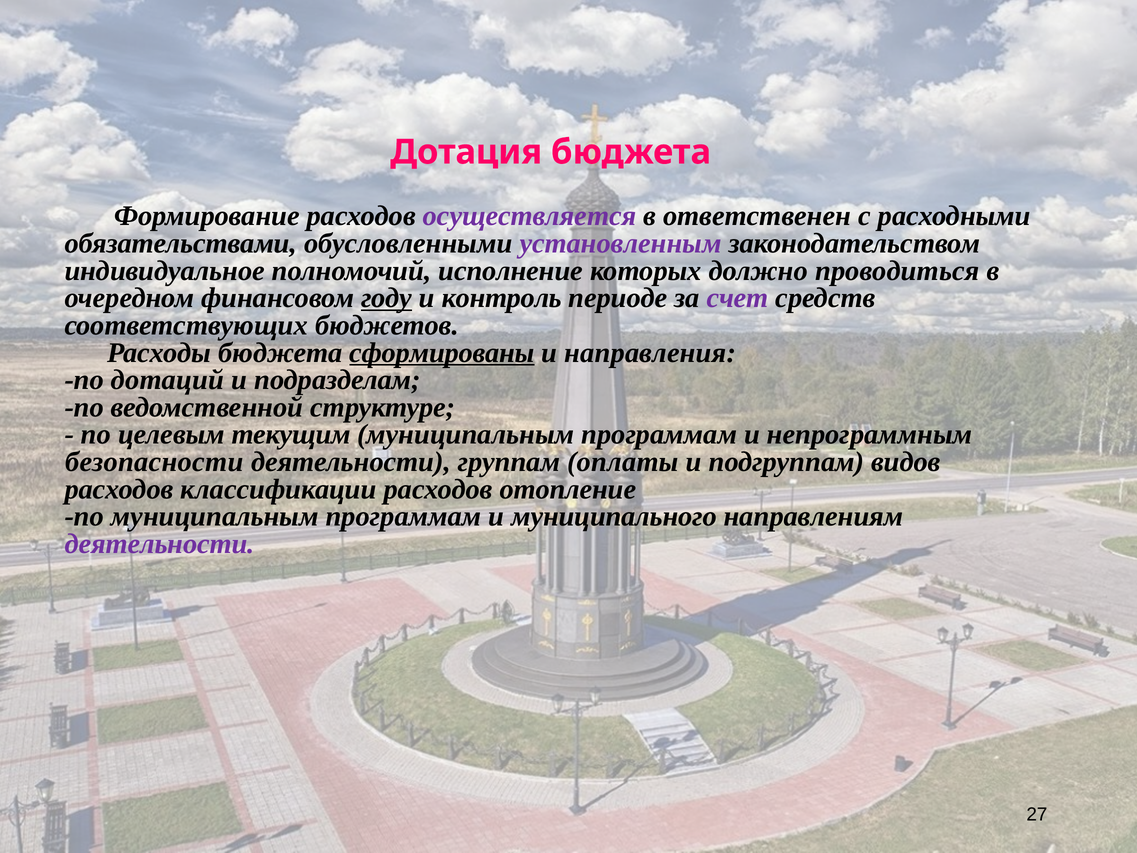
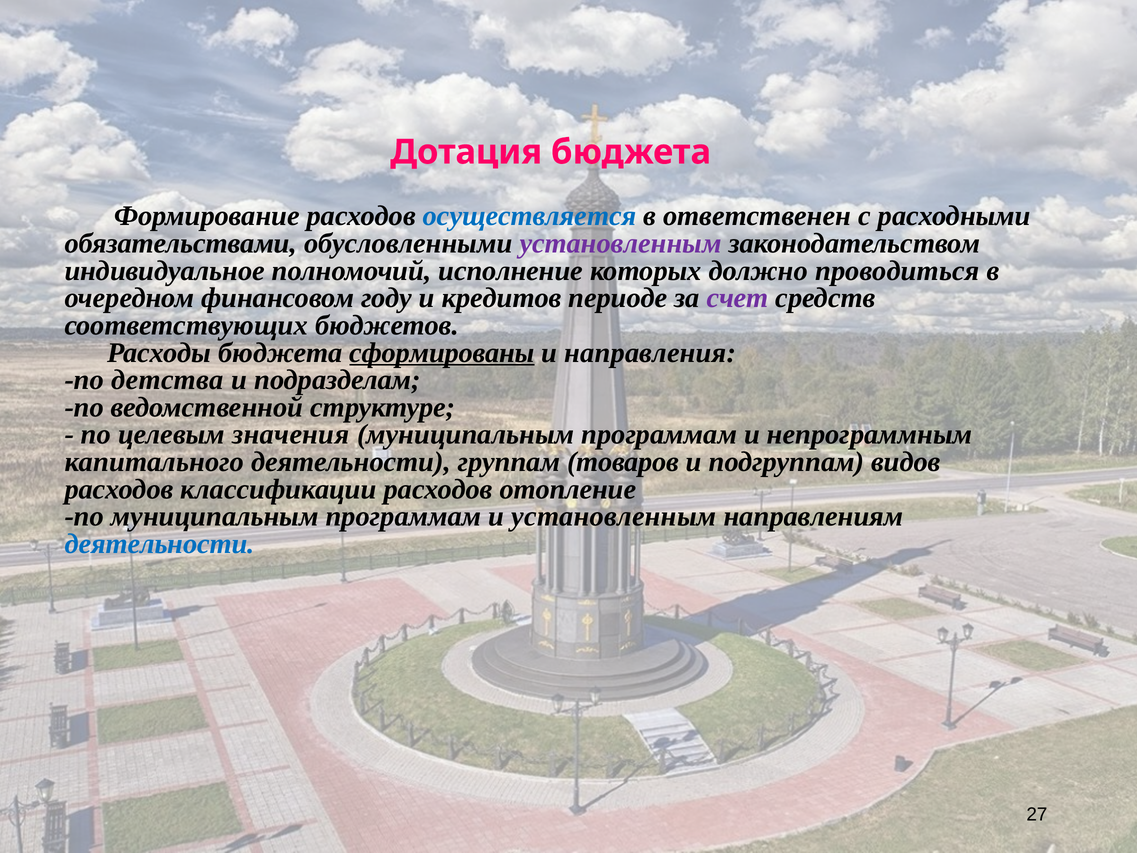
осуществляется colour: purple -> blue (530, 216)
году underline: present -> none (387, 298)
контроль: контроль -> кредитов (502, 298)
дотаций: дотаций -> детства (167, 380)
текущим: текущим -> значения (291, 434)
безопасности: безопасности -> капитального (154, 462)
оплаты: оплаты -> товаров (623, 462)
и муниципального: муниципального -> установленным (614, 516)
деятельности colour: purple -> blue (160, 544)
